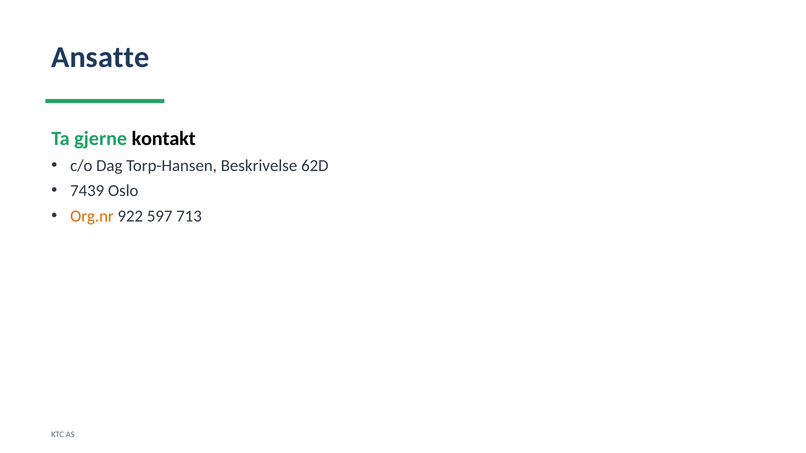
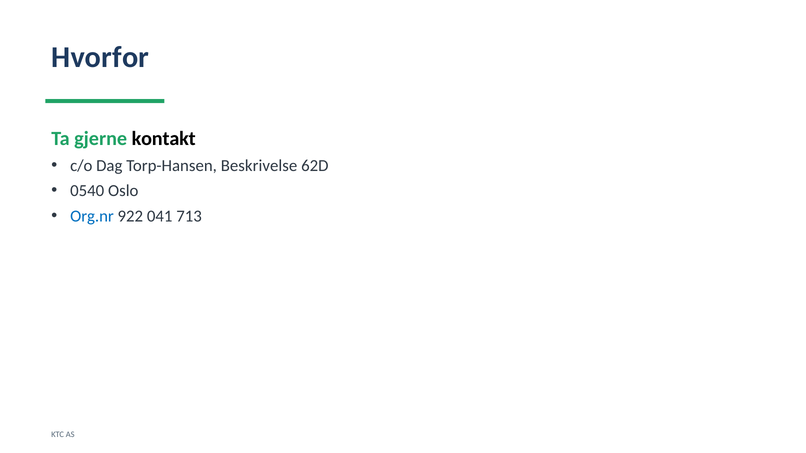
Ansatte: Ansatte -> Hvorfor (100, 58)
7439: 7439 -> 0540 (87, 191)
Org.nr colour: orange -> blue (92, 216)
597: 597 -> 041 (160, 216)
